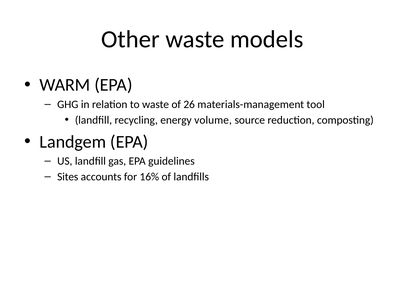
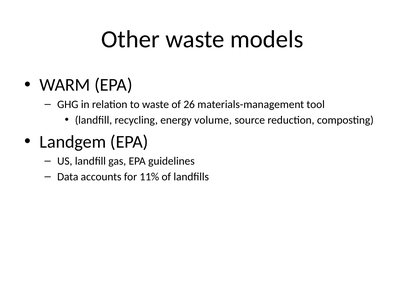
Sites: Sites -> Data (68, 177)
16%: 16% -> 11% (149, 177)
